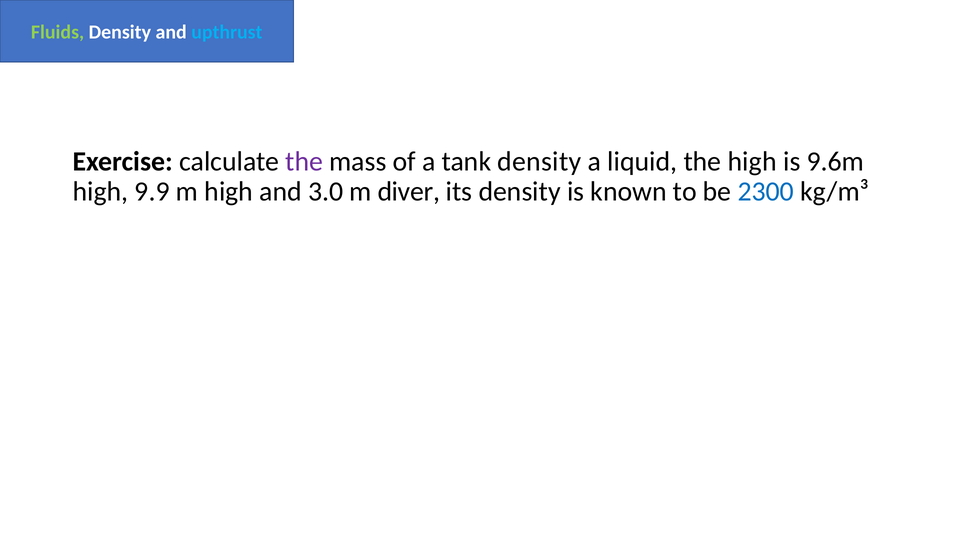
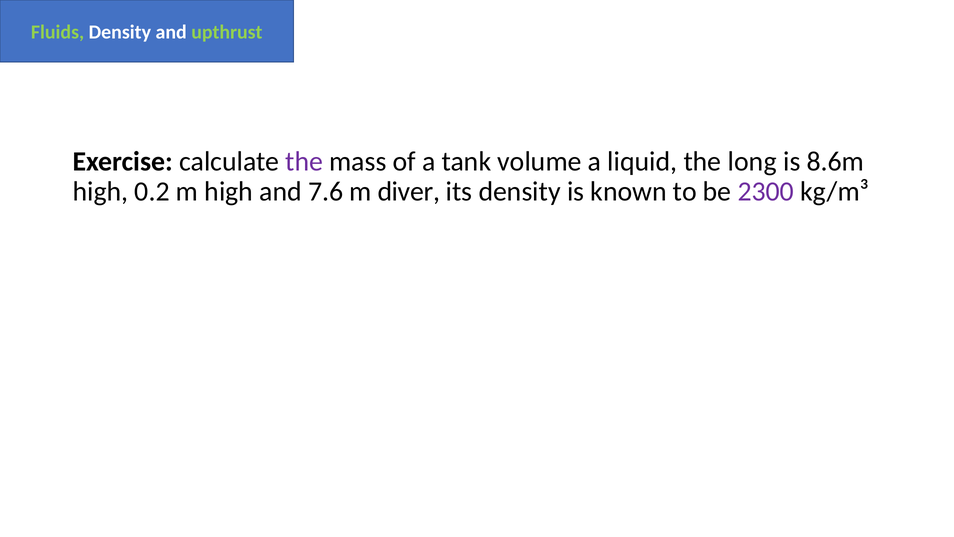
upthrust colour: light blue -> light green (227, 32)
tank density: density -> volume (540, 161)
the high: high -> long (752, 161)
9.6m: 9.6m -> 8.6m (835, 161)
9.9: 9.9 -> 0.2 (152, 191)
3.0: 3.0 -> 7.6 (326, 191)
2300 colour: blue -> purple (766, 191)
